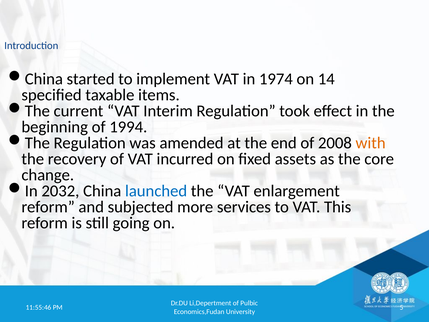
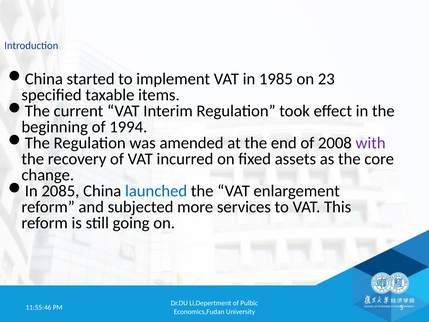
1974: 1974 -> 1985 (276, 79)
14: 14 -> 23 (326, 79)
with colour: orange -> purple (371, 143)
2032: 2032 -> 2085 (60, 191)
